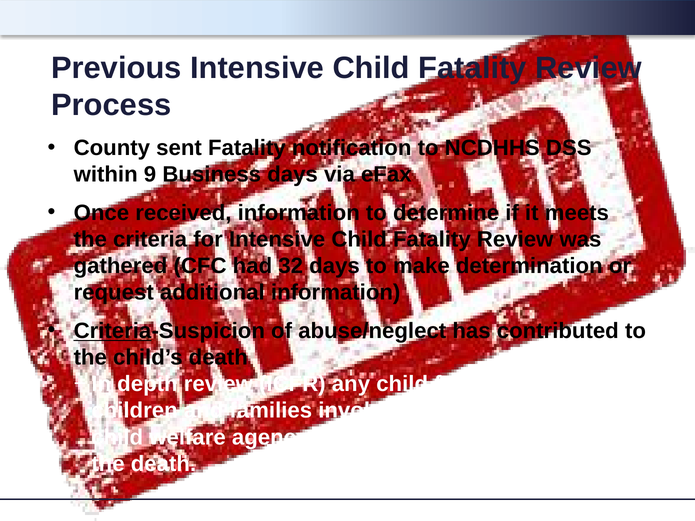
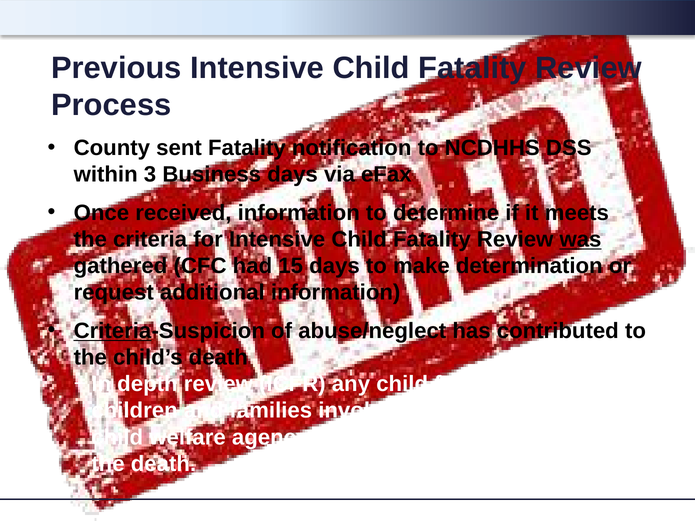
9: 9 -> 3 (150, 175)
was underline: none -> present (580, 240)
32: 32 -> 15 (291, 266)
